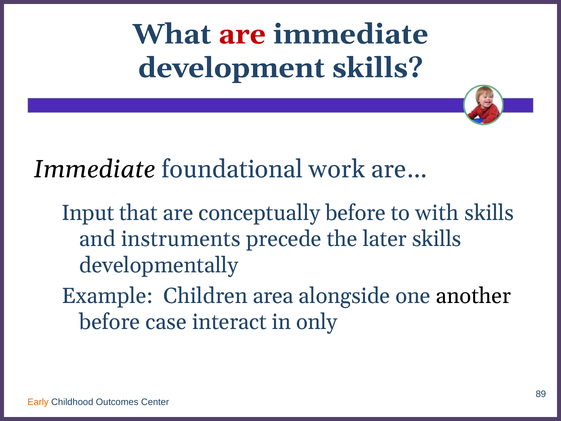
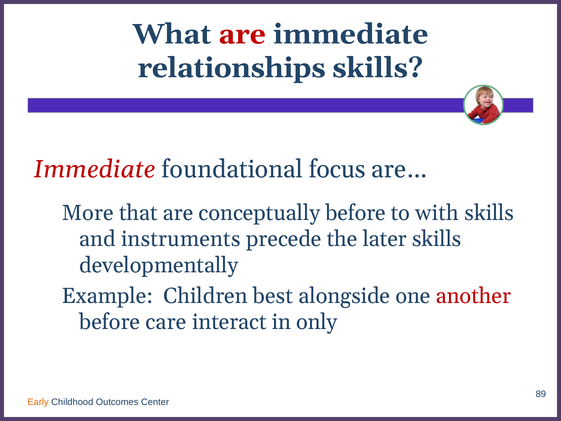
development: development -> relationships (232, 68)
Immediate colour: black -> red (95, 169)
work: work -> focus (337, 169)
Input: Input -> More (88, 213)
area: area -> best (273, 296)
another colour: black -> red (473, 296)
case: case -> care (166, 322)
